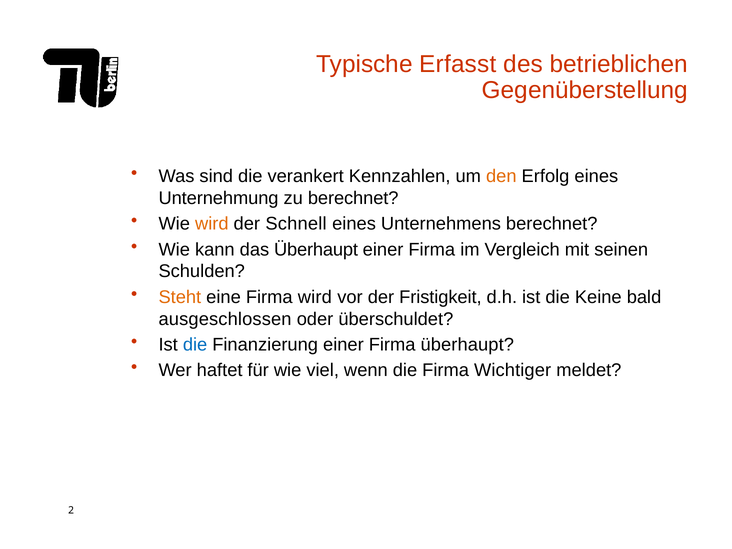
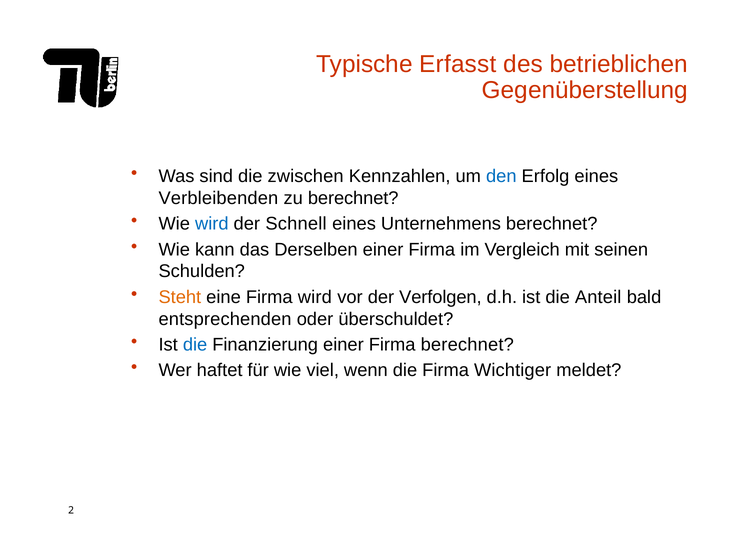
verankert: verankert -> zwischen (306, 176)
den colour: orange -> blue (501, 176)
Unternehmung: Unternehmung -> Verbleibenden (218, 198)
wird colour: orange -> blue (212, 224)
das Überhaupt: Überhaupt -> Derselben (316, 249)
Fristigkeit: Fristigkeit -> Verfolgen (440, 297)
Keine: Keine -> Anteil (598, 297)
ausgeschlossen: ausgeschlossen -> entsprechenden (225, 319)
Firma überhaupt: überhaupt -> berechnet (467, 345)
